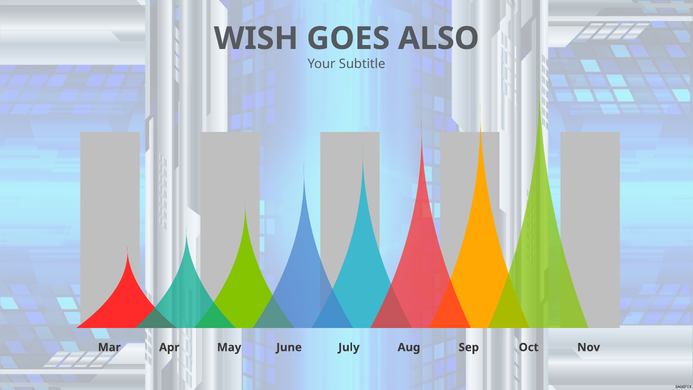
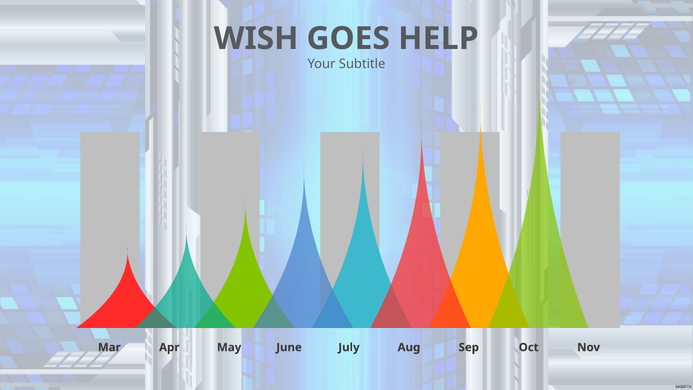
ALSO: ALSO -> HELP (438, 38)
